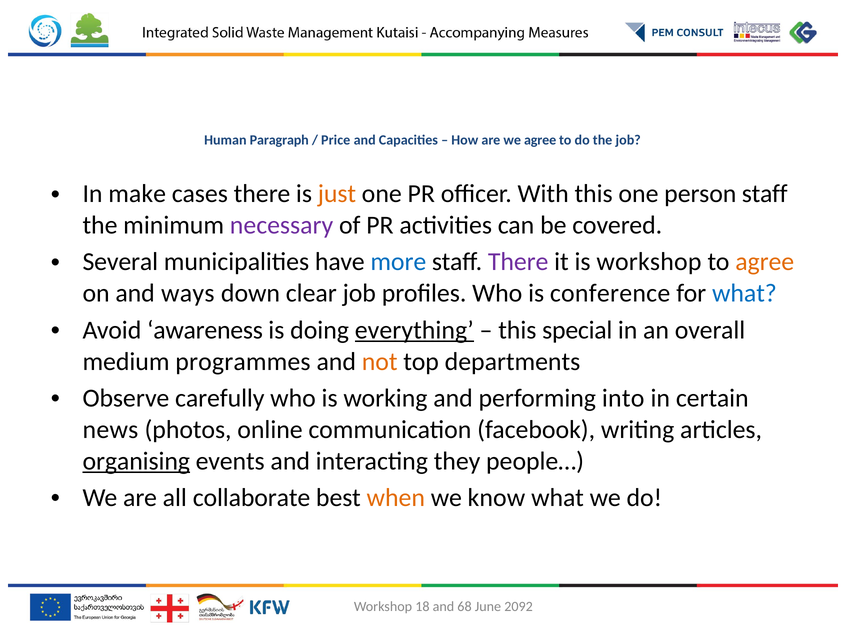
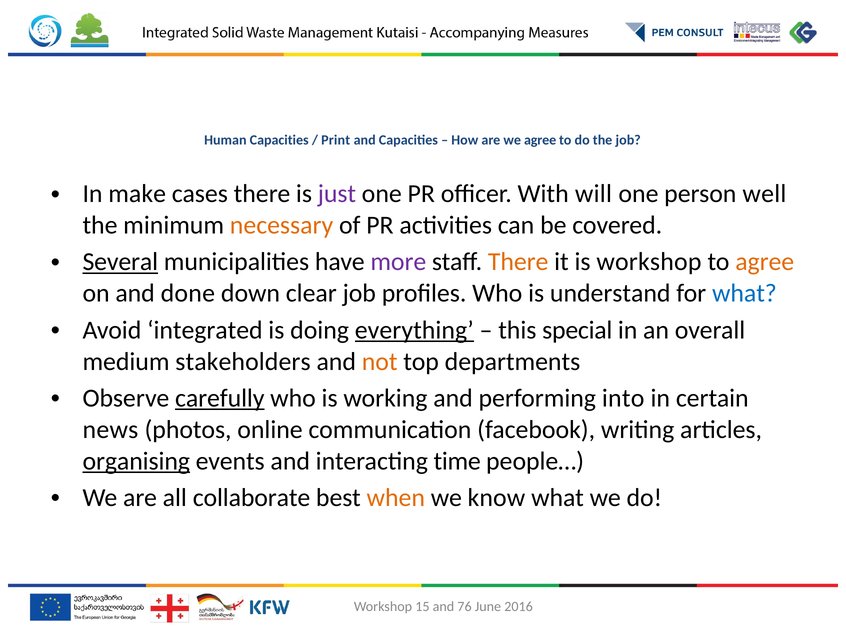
Human Paragraph: Paragraph -> Capacities (279, 140)
Price: Price -> Print (336, 140)
just colour: orange -> purple (337, 194)
With this: this -> will (593, 194)
person staff: staff -> well (764, 194)
necessary colour: purple -> orange (282, 225)
Several underline: none -> present (120, 262)
more colour: blue -> purple (398, 262)
There colour: purple -> orange (518, 262)
ways: ways -> done (188, 293)
conference: conference -> understand (610, 293)
awareness: awareness -> integrated (205, 330)
programmes: programmes -> stakeholders (243, 361)
carefully underline: none -> present (220, 398)
they: they -> time (457, 461)
18: 18 -> 15 (422, 606)
68: 68 -> 76 (464, 606)
2092: 2092 -> 2016 (519, 606)
